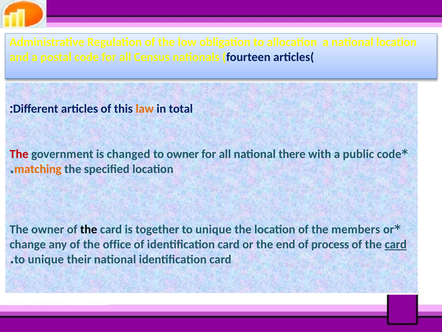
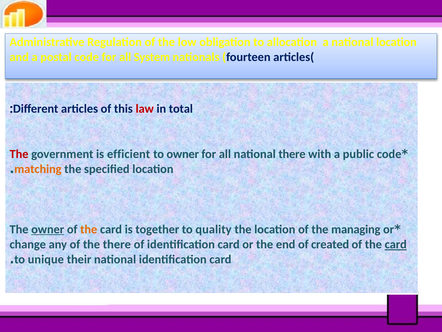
Census: Census -> System (152, 57)
law colour: orange -> red (145, 109)
changed: changed -> efficient (129, 154)
owner underline: none -> present (48, 229)
the colour: black -> orange (89, 229)
unique: unique -> quality (214, 229)
members: members -> managing (356, 229)
the office: office -> there (117, 244)
process: process -> created (330, 244)
